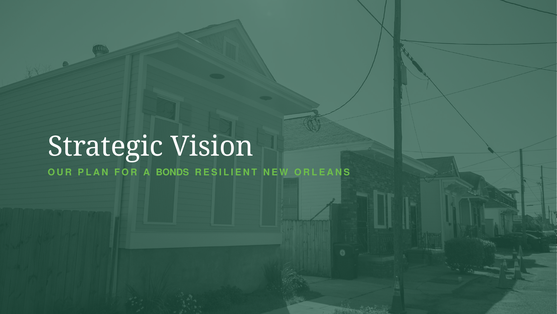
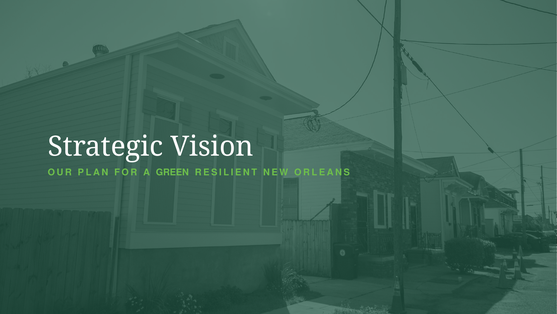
BONDS: BONDS -> GREEN (172, 172)
